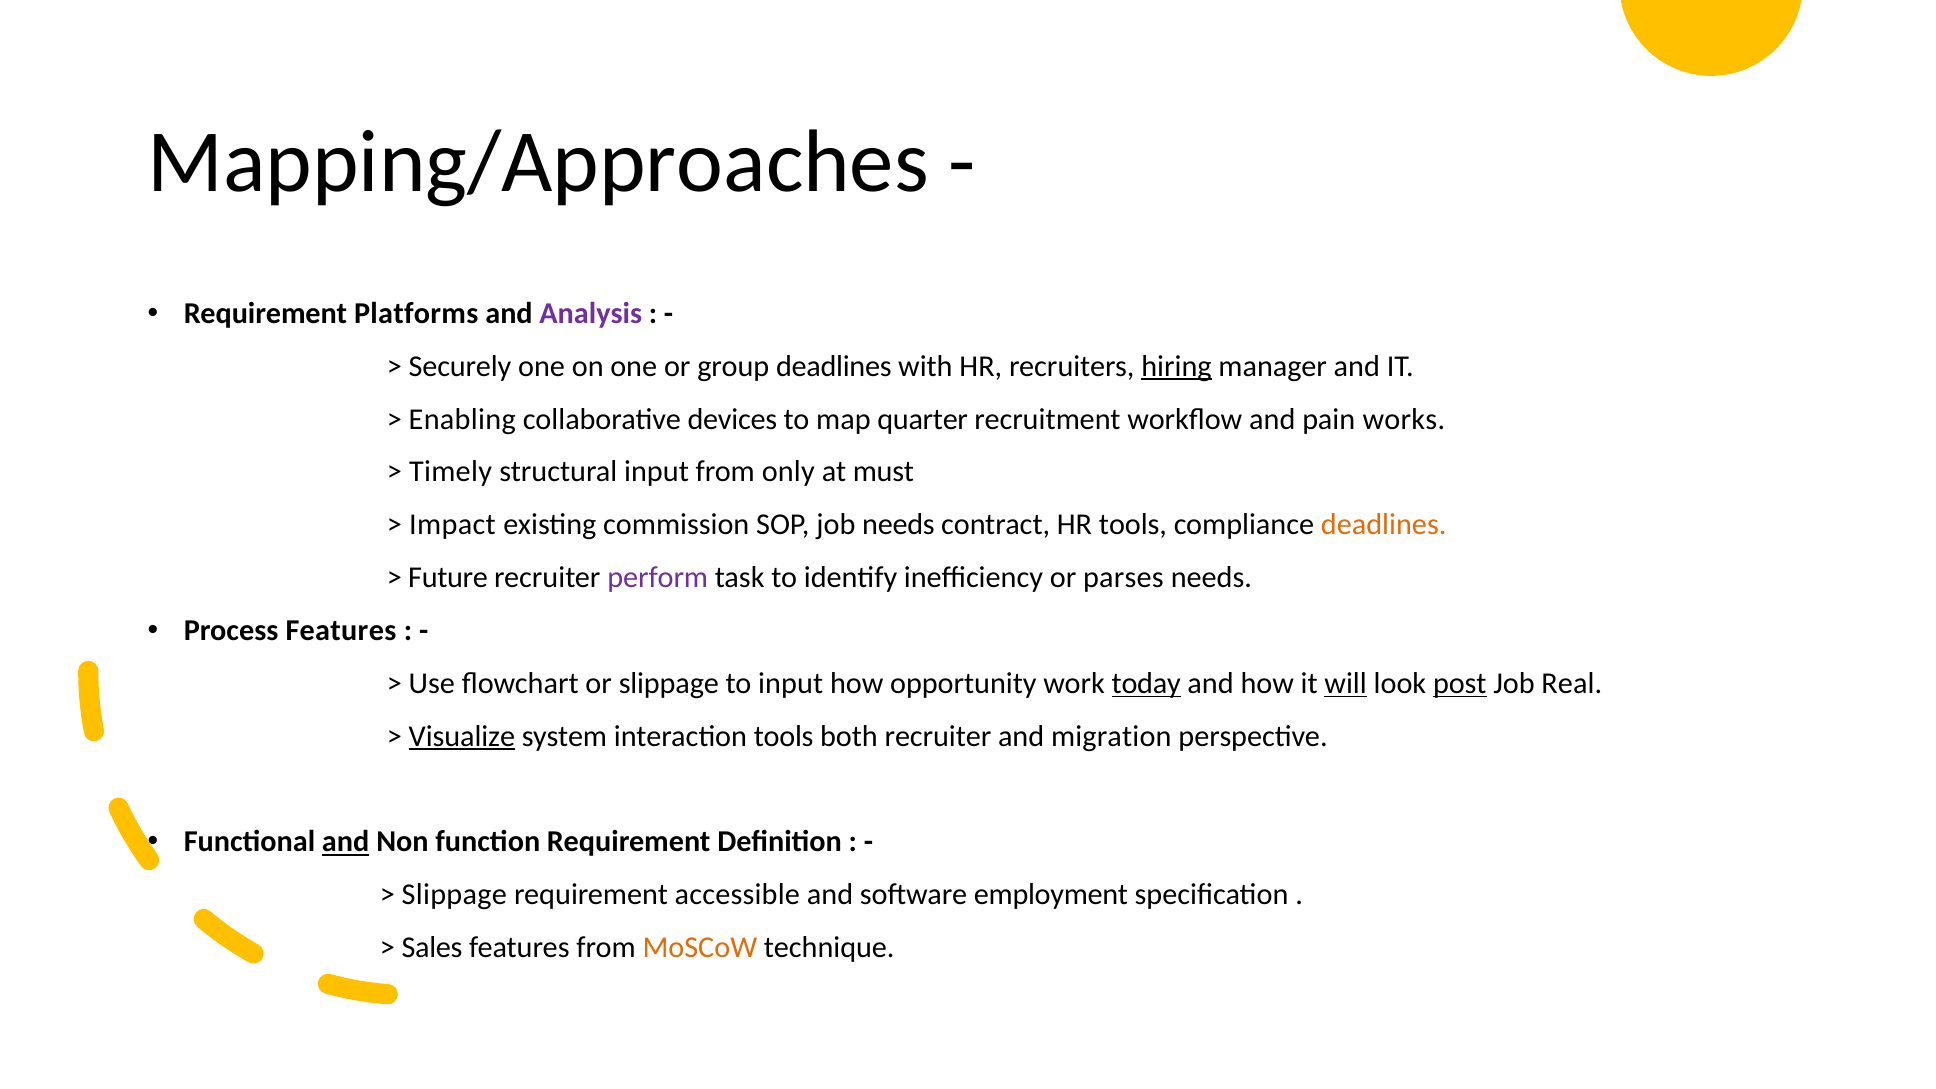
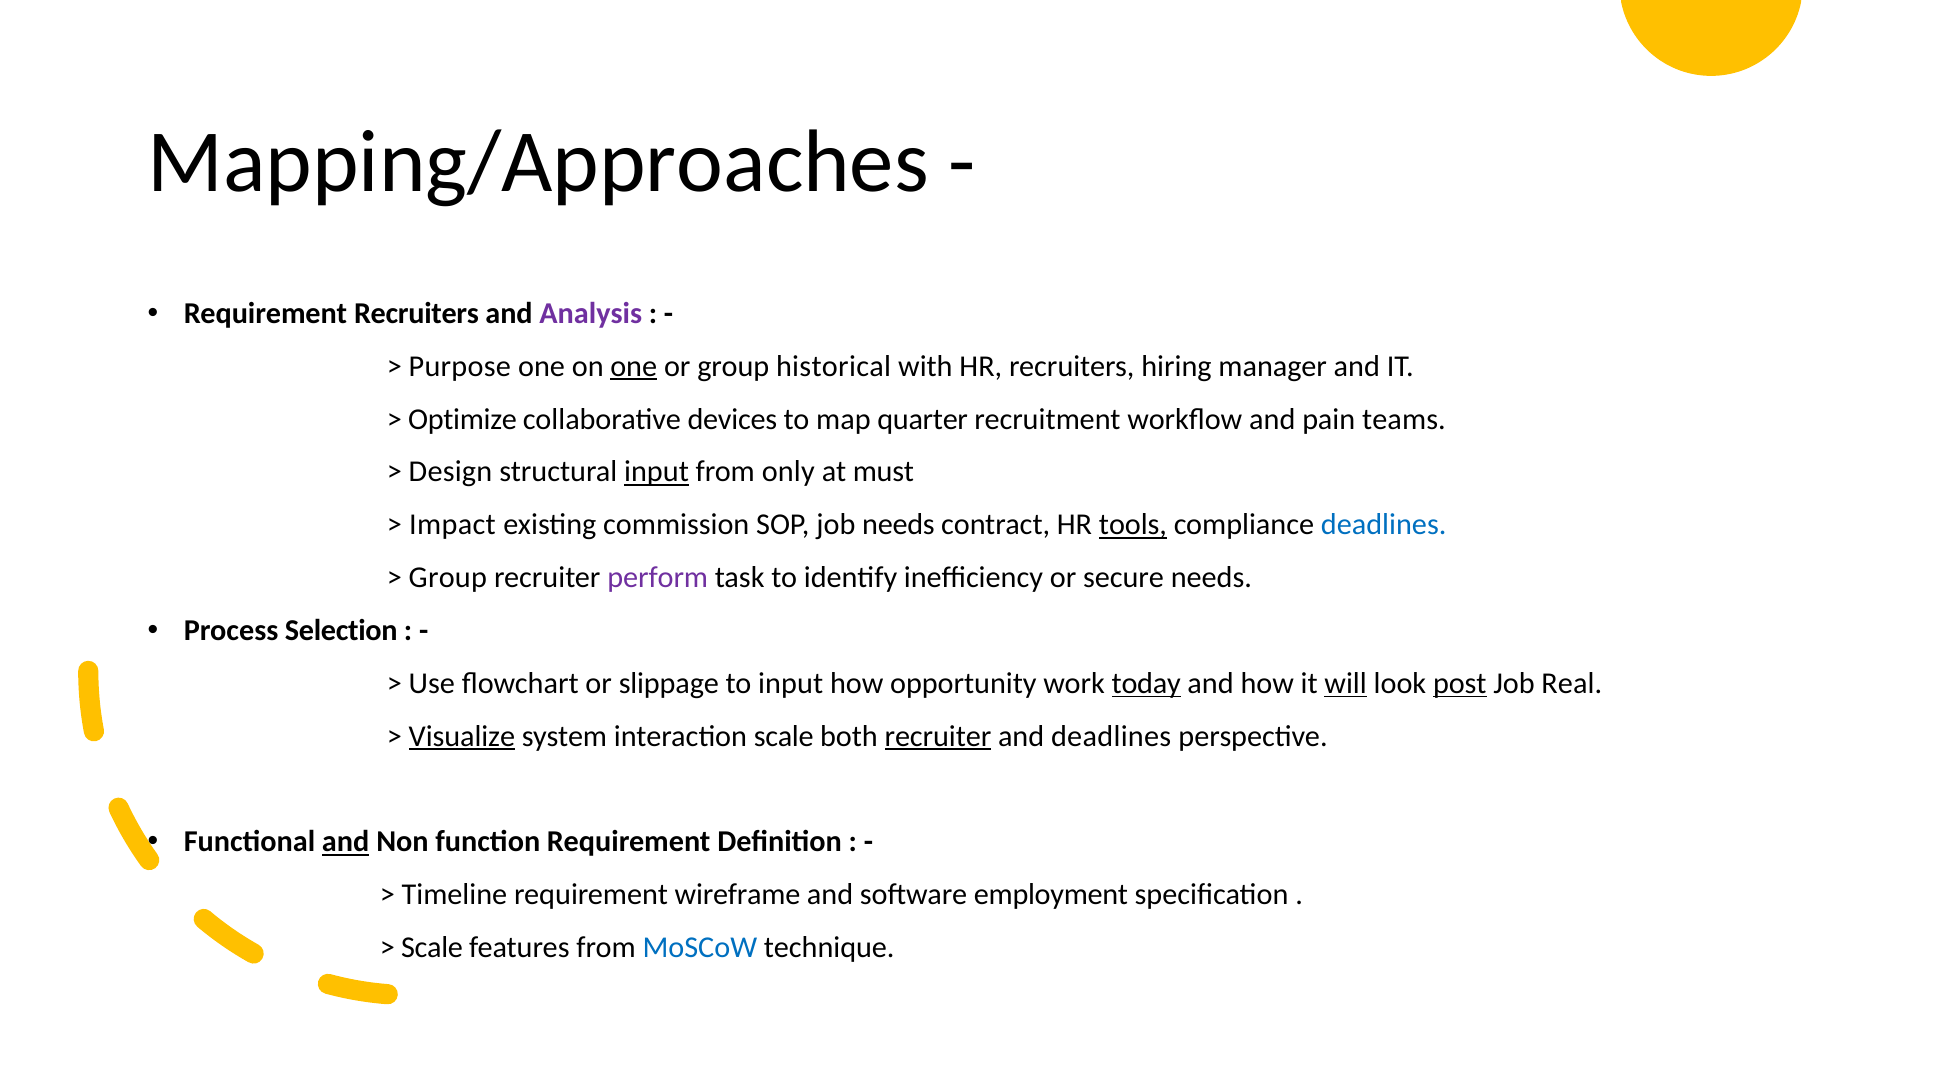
Requirement Platforms: Platforms -> Recruiters (416, 313)
Securely: Securely -> Purpose (460, 366)
one underline: none -> present (634, 366)
group deadlines: deadlines -> historical (834, 366)
hiring underline: present -> none (1177, 366)
Enabling: Enabling -> Optimize (463, 419)
works: works -> teams (1404, 419)
Timely: Timely -> Design (451, 472)
input underline: none -> present (657, 472)
tools underline: none -> present (1133, 525)
deadlines colour: orange -> blue (1384, 525)
Future: Future -> Group (448, 578)
parses: parses -> secure (1124, 578)
Process Features: Features -> Selection (341, 631)
interaction tools: tools -> scale (784, 736)
recruiter underline: none -> present (938, 736)
and migration: migration -> deadlines (1111, 736)
Slippage: Slippage -> Timeline (454, 895)
accessible: accessible -> wireframe (738, 895)
Sales: Sales -> Scale (432, 948)
MoSCoW colour: orange -> blue (700, 948)
